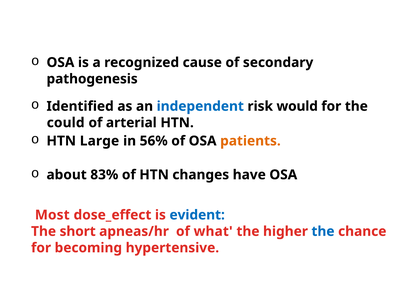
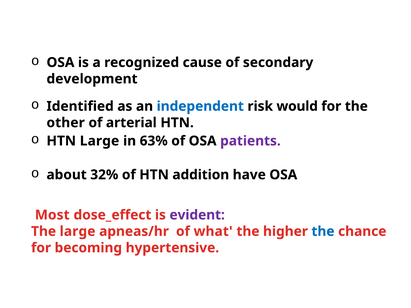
pathogenesis: pathogenesis -> development (92, 79)
could: could -> other (66, 123)
56%: 56% -> 63% (154, 141)
patients colour: orange -> purple (250, 141)
83%: 83% -> 32% (104, 175)
changes: changes -> addition (201, 175)
evident colour: blue -> purple (197, 215)
The short: short -> large (78, 232)
